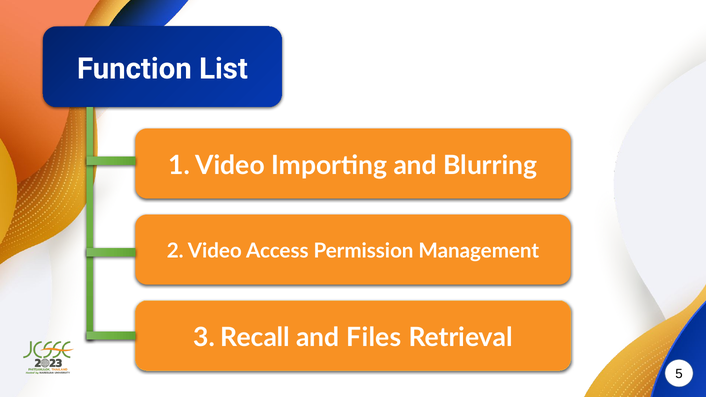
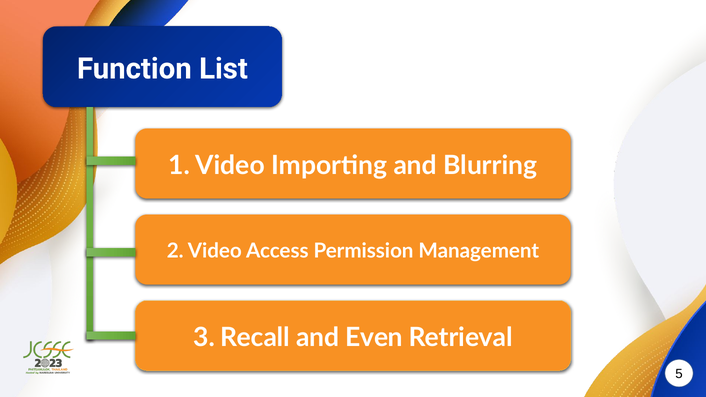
Files: Files -> Even (374, 337)
